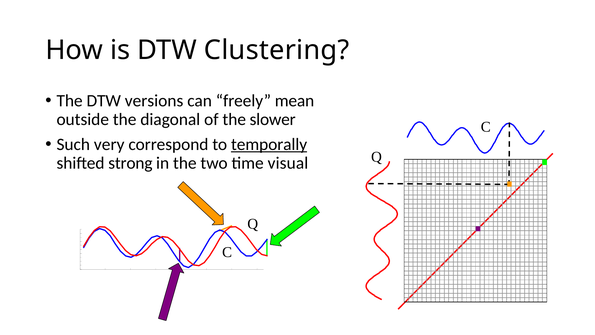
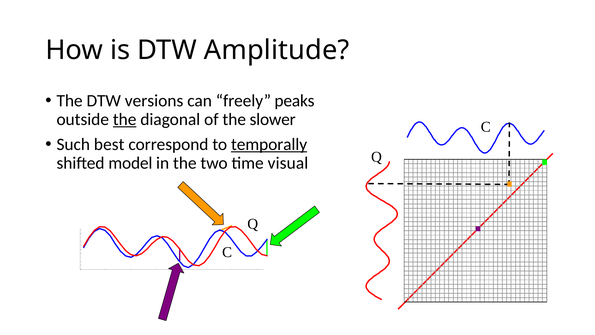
Clustering: Clustering -> Amplitude (277, 50)
mean: mean -> peaks (295, 101)
the underline: none -> present (125, 119)
very: very -> best (109, 144)
strong: strong -> model (130, 163)
